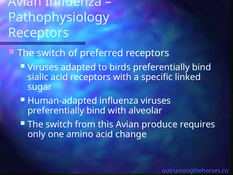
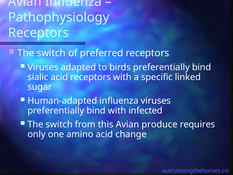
alveolar: alveolar -> infected (146, 110)
